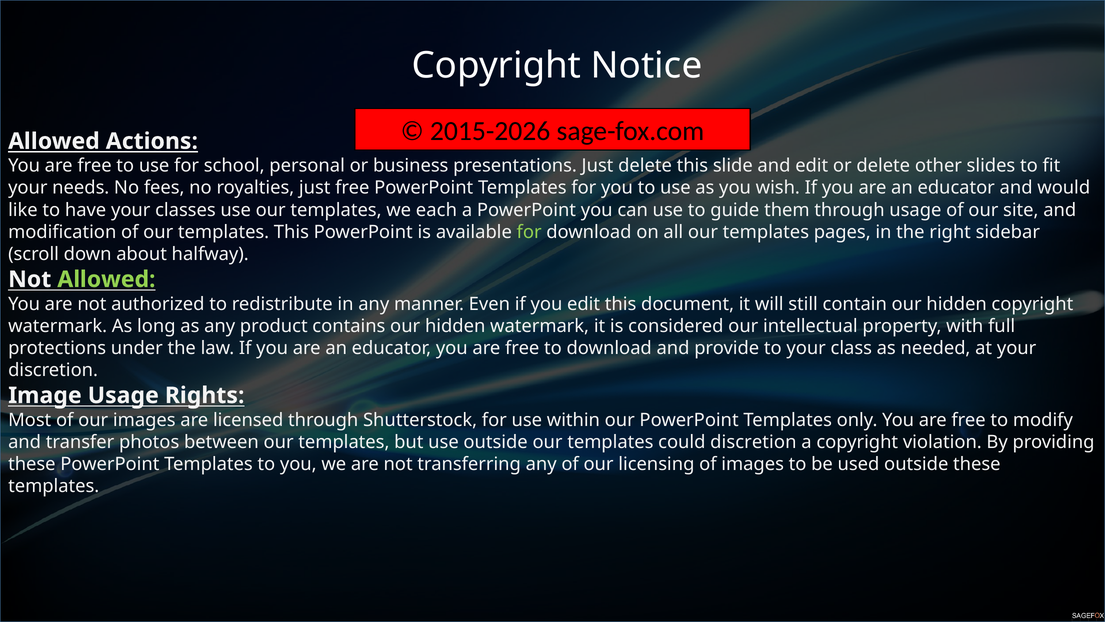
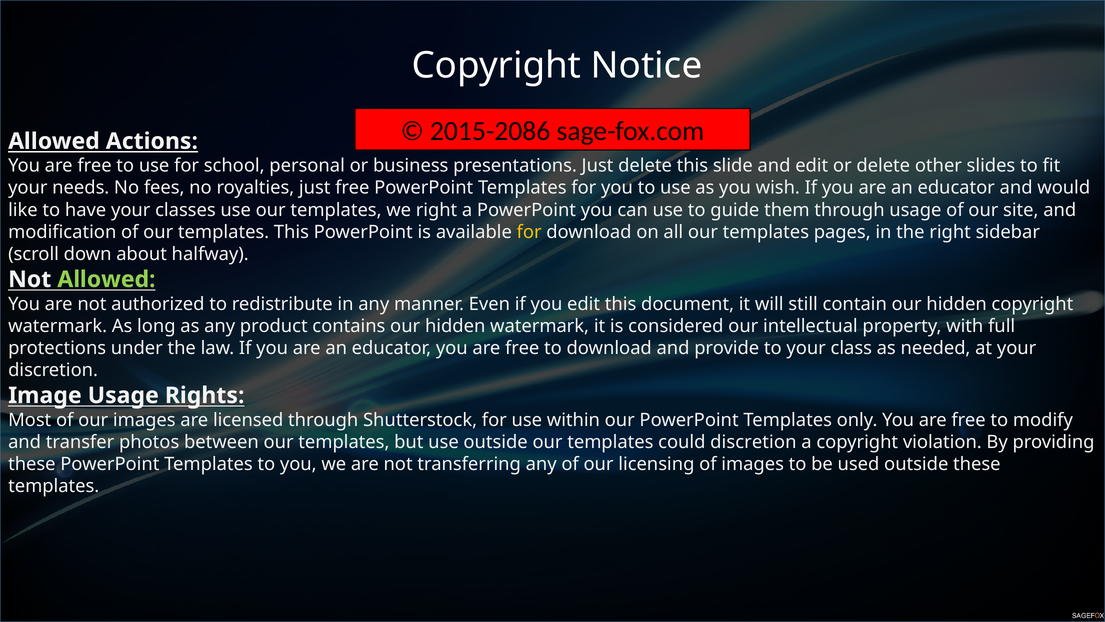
2015-2026: 2015-2026 -> 2015-2086 (490, 131)
we each: each -> right (437, 210)
for colour: light green -> yellow (529, 232)
